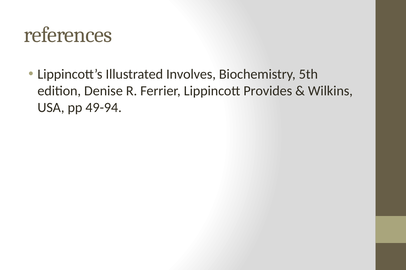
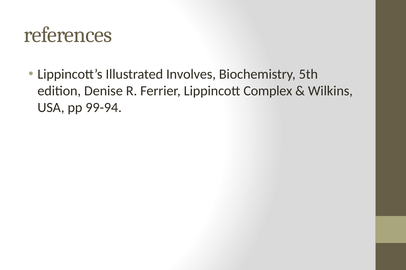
Provides: Provides -> Complex (268, 91)
49-94: 49-94 -> 99-94 (104, 108)
